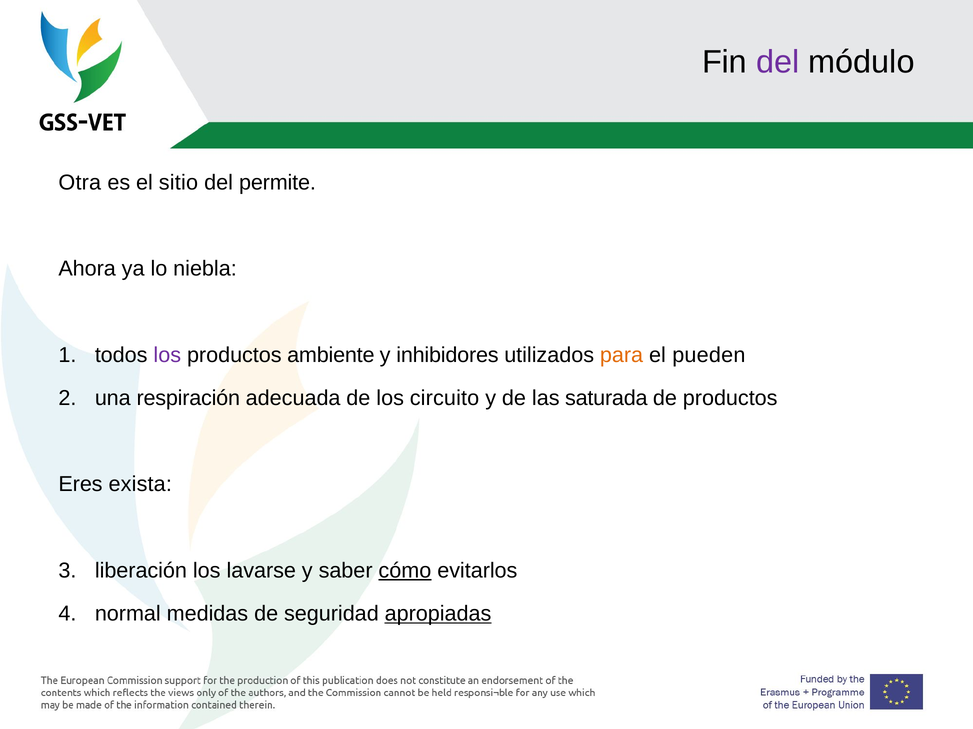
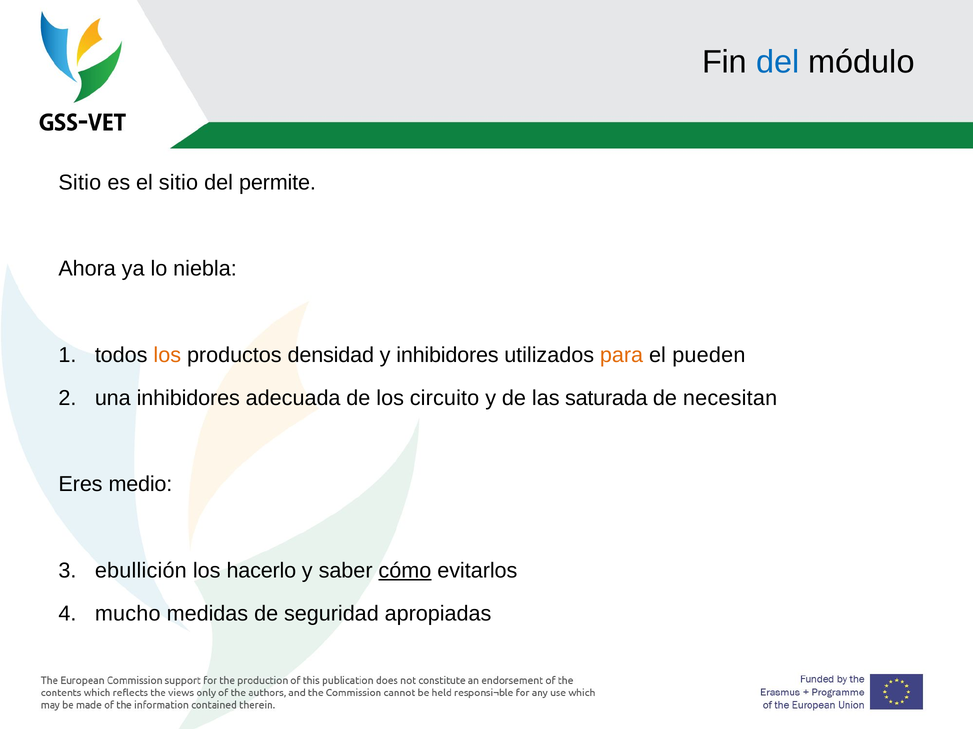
del colour: purple -> blue (778, 62)
Otra: Otra -> Sitio (80, 183)
los colour: purple -> orange (167, 355)
ambiente: ambiente -> densidad (331, 355)
una respiración: respiración -> inhibidores (188, 398)
de productos: productos -> necesitan (730, 398)
exista: exista -> medio (140, 485)
liberación: liberación -> ebullición (141, 571)
lavarse: lavarse -> hacerlo (261, 571)
normal: normal -> mucho (128, 614)
apropiadas underline: present -> none (438, 614)
